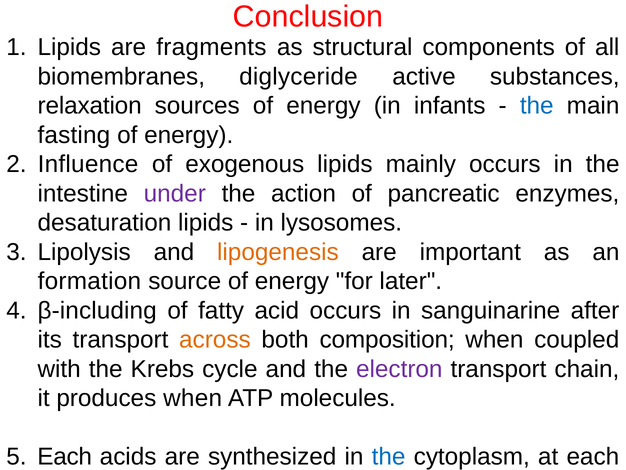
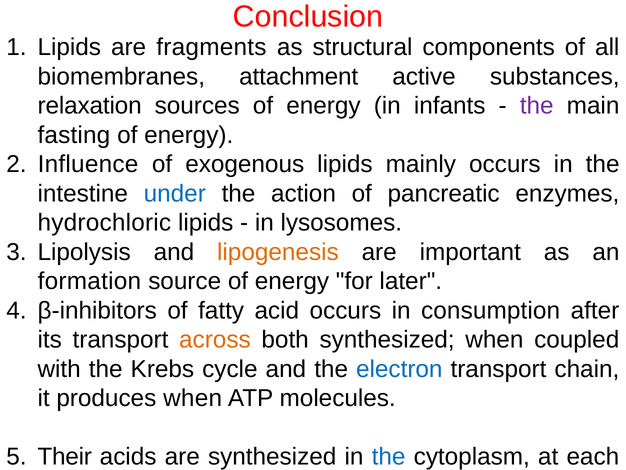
diglyceride: diglyceride -> attachment (299, 76)
the colour: blue -> purple (537, 106)
under colour: purple -> blue (175, 193)
desaturation: desaturation -> hydrochloric (104, 223)
β-including: β-including -> β-inhibitors (97, 310)
sanguinarine: sanguinarine -> consumption (491, 310)
both composition: composition -> synthesized (387, 339)
electron colour: purple -> blue (399, 369)
Each: Each -> Their (65, 456)
